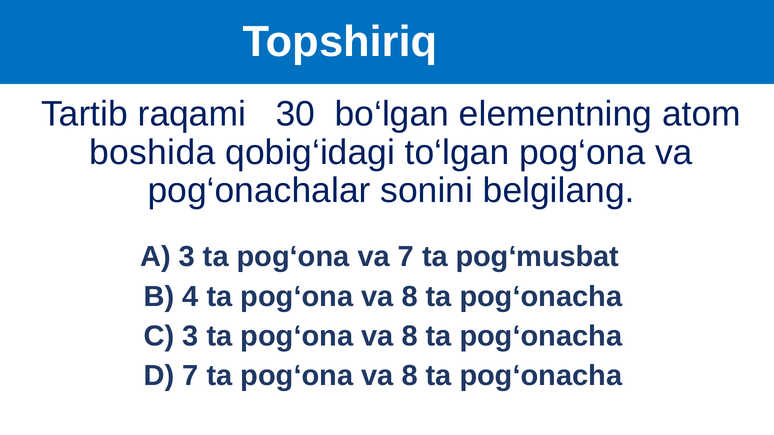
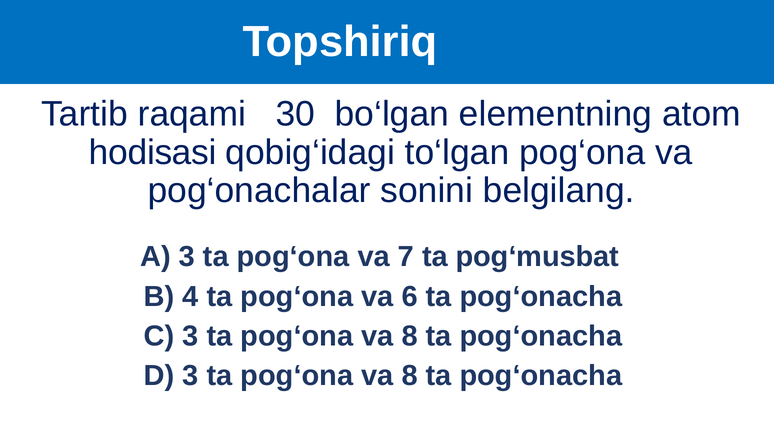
boshida: boshida -> hodisasi (153, 153)
8: 8 -> 6 (410, 297)
D 7: 7 -> 3 (190, 376)
